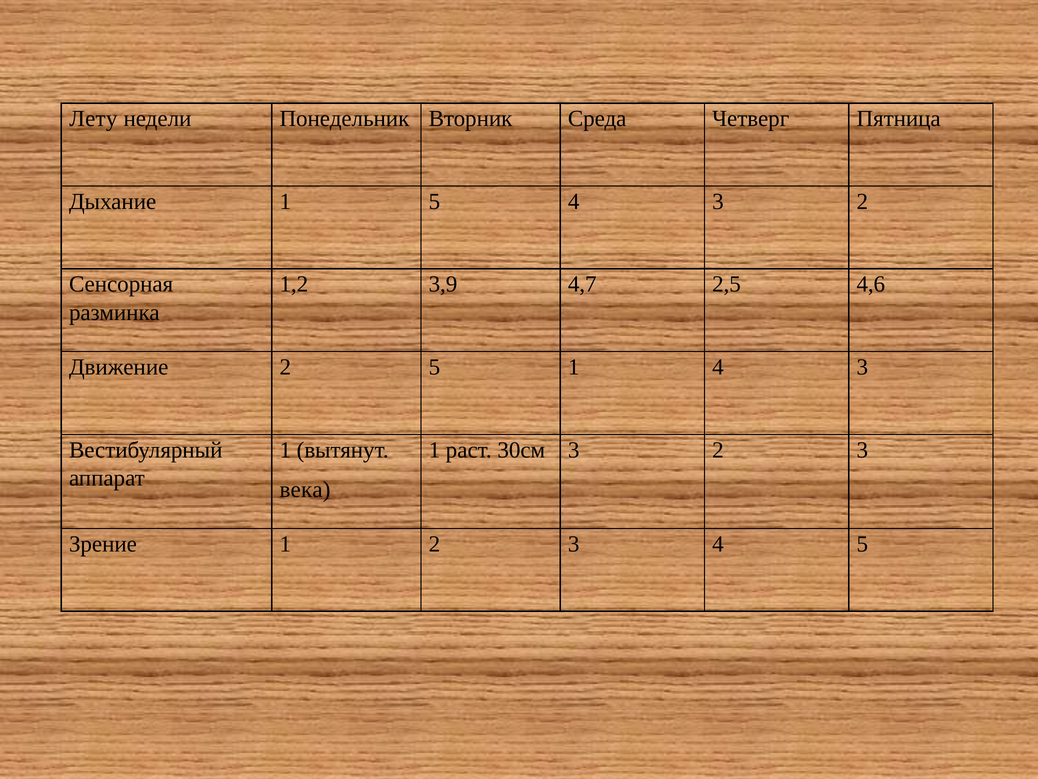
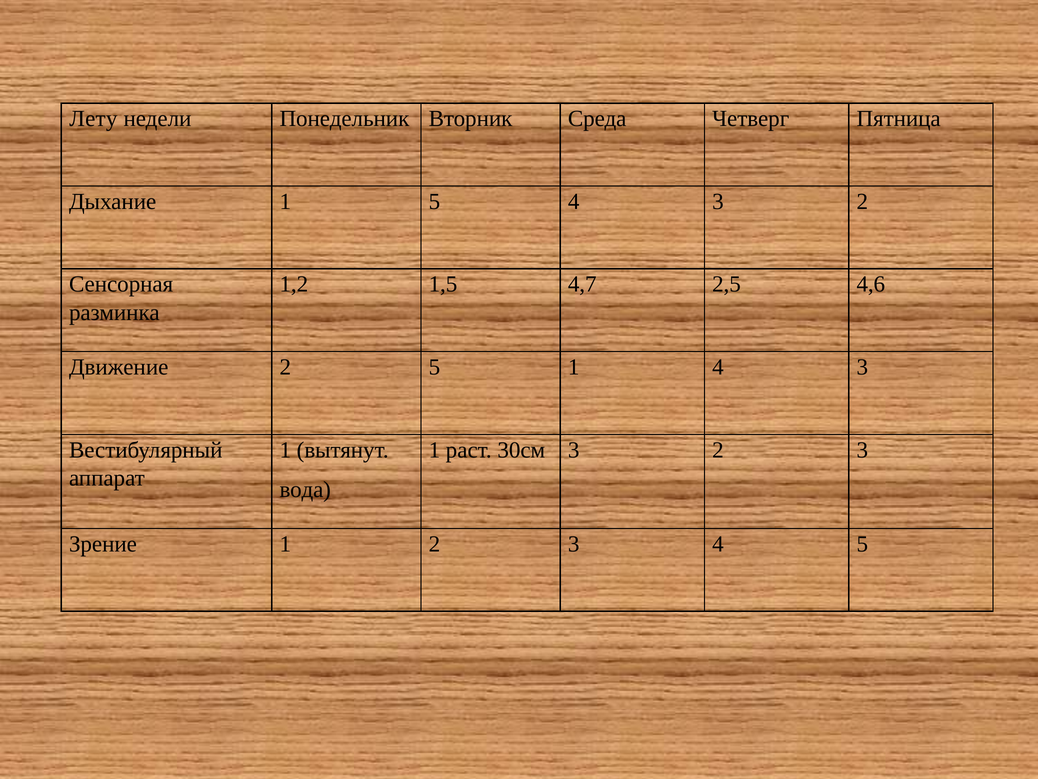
3,9: 3,9 -> 1,5 (443, 284)
века: века -> вода (305, 489)
